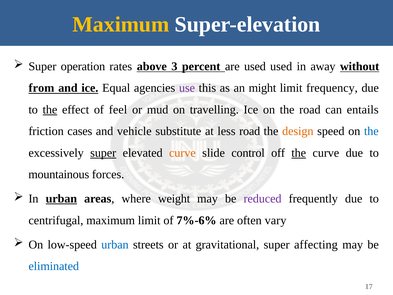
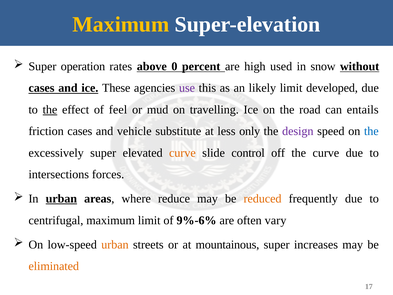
3: 3 -> 0 (174, 66)
are used: used -> high (255, 66)
away: away -> snow (323, 66)
from: from -> cases (41, 88)
Equal: Equal -> These (116, 88)
might: might -> likely (262, 88)
frequency: frequency -> developed (332, 88)
less road: road -> only (250, 131)
design colour: orange -> purple (298, 131)
super underline: present -> none (103, 153)
the underline: present -> none (299, 153)
mountainous: mountainous -> intersections (59, 174)
weight: weight -> reduce (174, 199)
reduced colour: purple -> orange (263, 199)
7%-6%: 7%-6% -> 9%-6% (197, 220)
urban colour: blue -> orange (115, 244)
gravitational: gravitational -> mountainous (227, 244)
affecting: affecting -> increases (316, 244)
eliminated colour: blue -> orange (54, 266)
